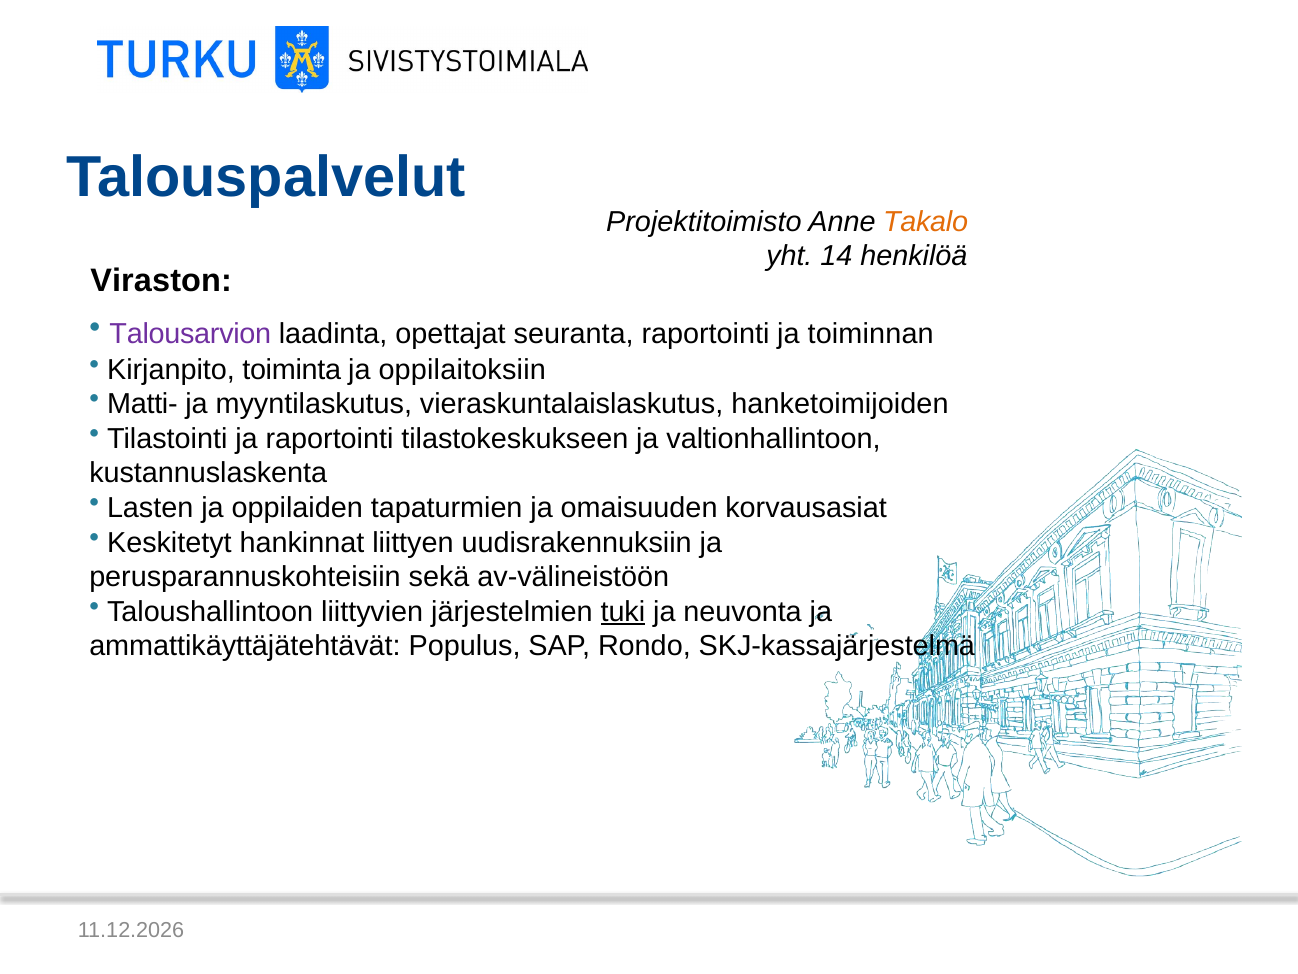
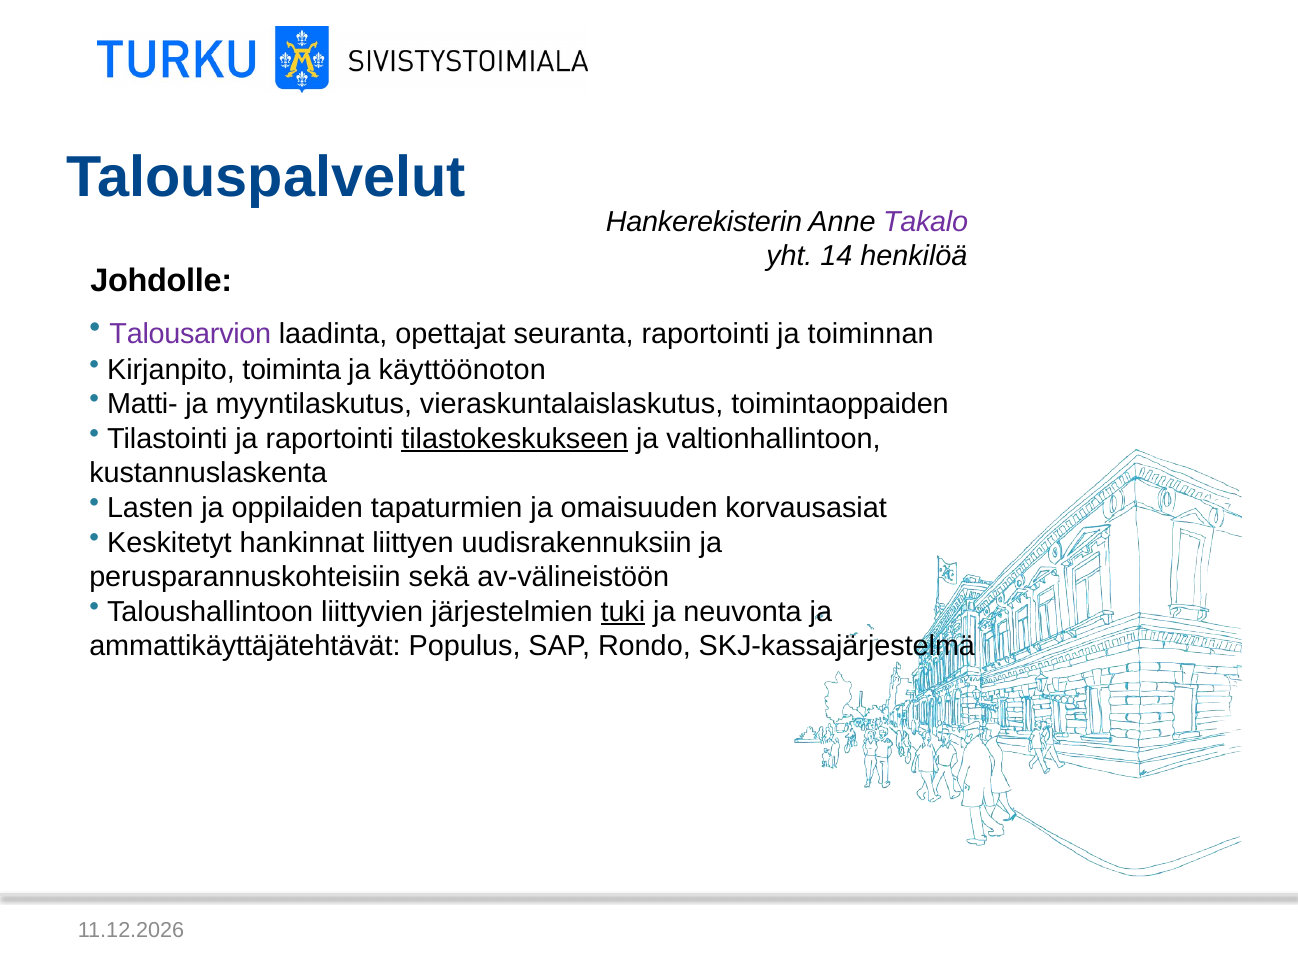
Projektitoimisto: Projektitoimisto -> Hankerekisterin (704, 222)
Takalo colour: orange -> purple (926, 222)
Viraston: Viraston -> Johdolle (161, 280)
oppilaitoksiin: oppilaitoksiin -> käyttöönoton (462, 369)
hanketoimijoiden: hanketoimijoiden -> toimintaoppaiden (840, 404)
tilastokeskukseen underline: none -> present (515, 439)
